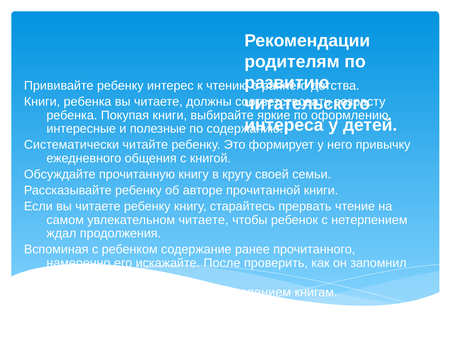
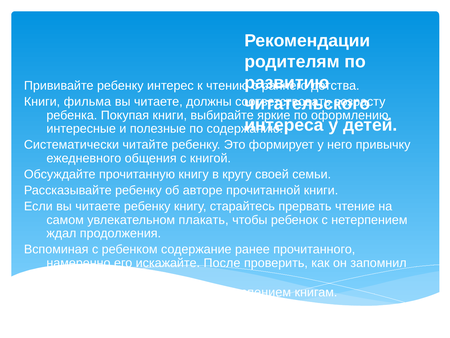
Книги ребенка: ребенка -> фильма (87, 102)
увлекательном читаете: читаете -> плакать (204, 220)
